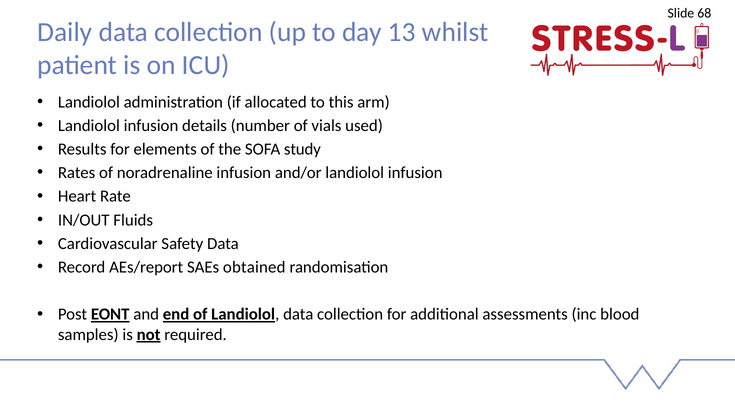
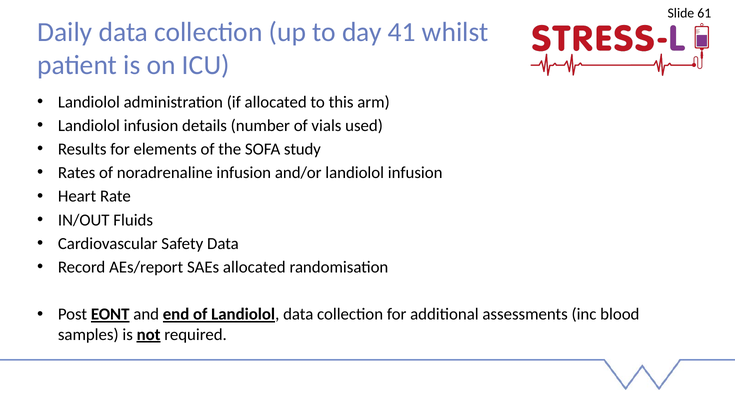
68: 68 -> 61 (704, 13)
13: 13 -> 41 (402, 32)
SAEs obtained: obtained -> allocated (254, 267)
